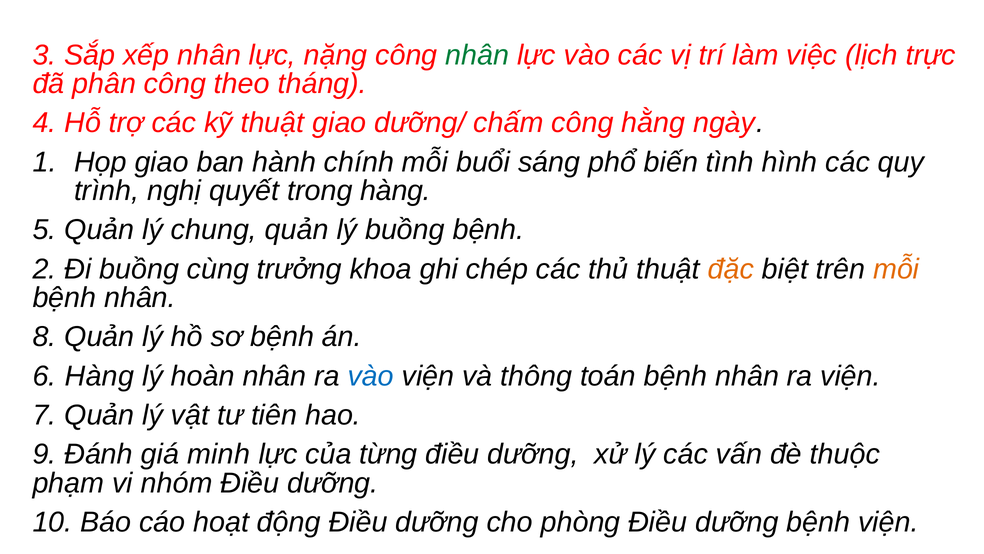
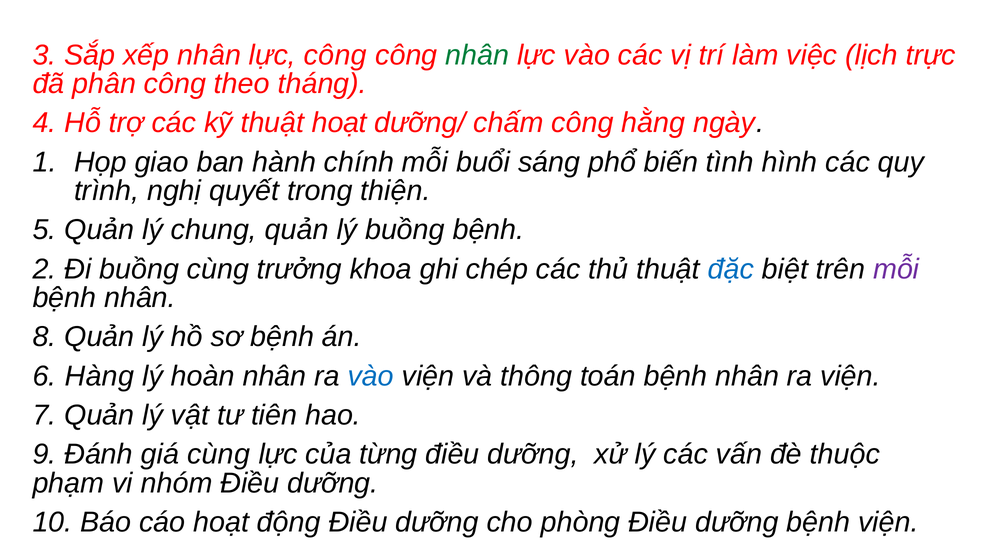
lực nặng: nặng -> công (335, 55)
thuật giao: giao -> hoạt (339, 123)
trong hàng: hàng -> thiện (395, 191)
đặc colour: orange -> blue (731, 269)
mỗi colour: orange -> purple (896, 269)
giá minh: minh -> cùng (219, 454)
